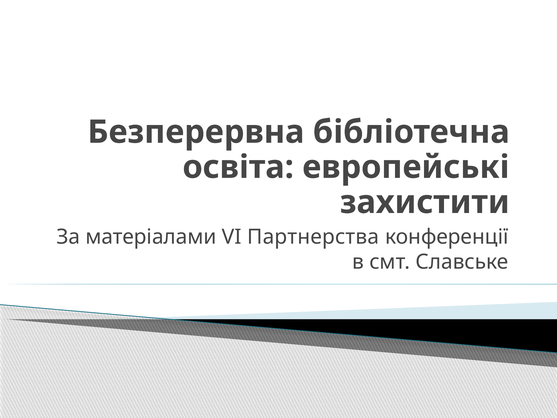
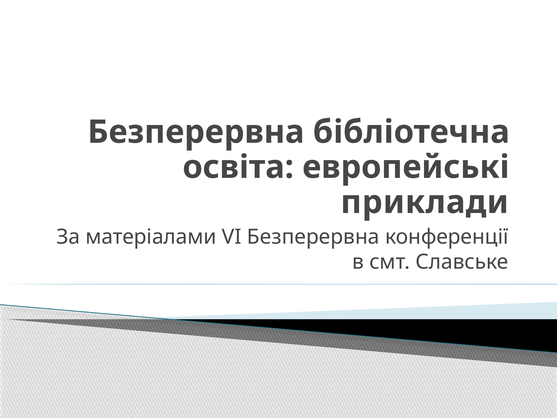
захистити: захистити -> приклади (425, 202)
VI Партнерства: Партнерства -> Безперервна (313, 237)
